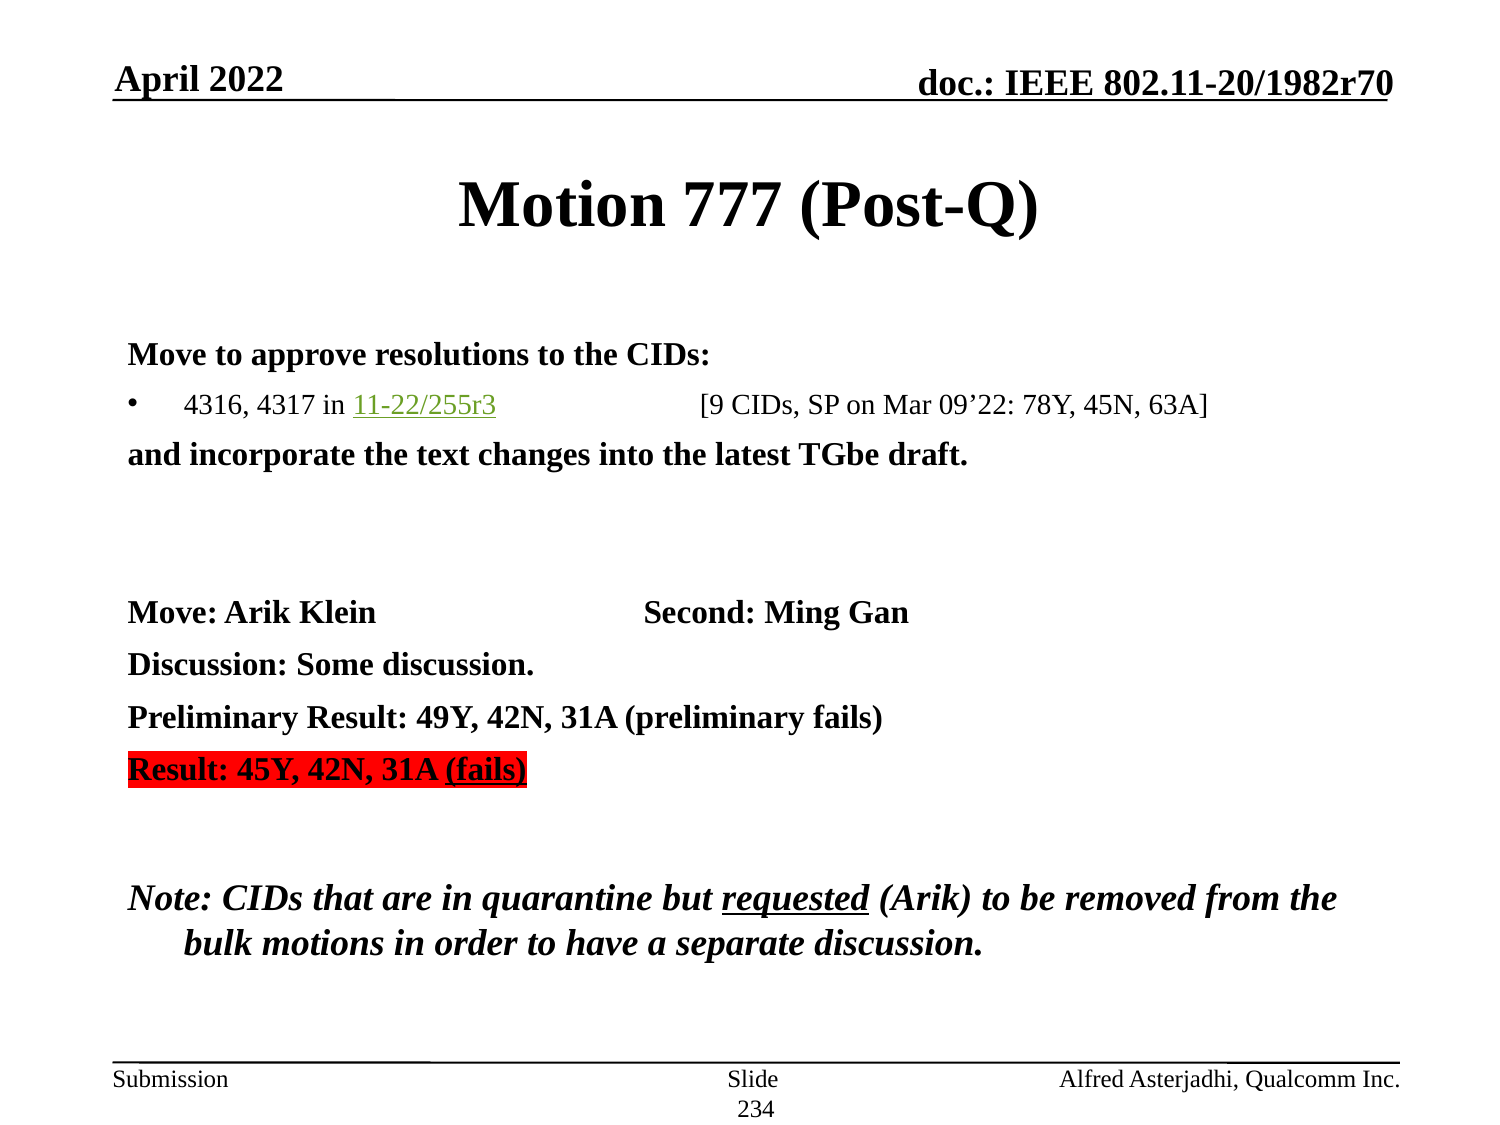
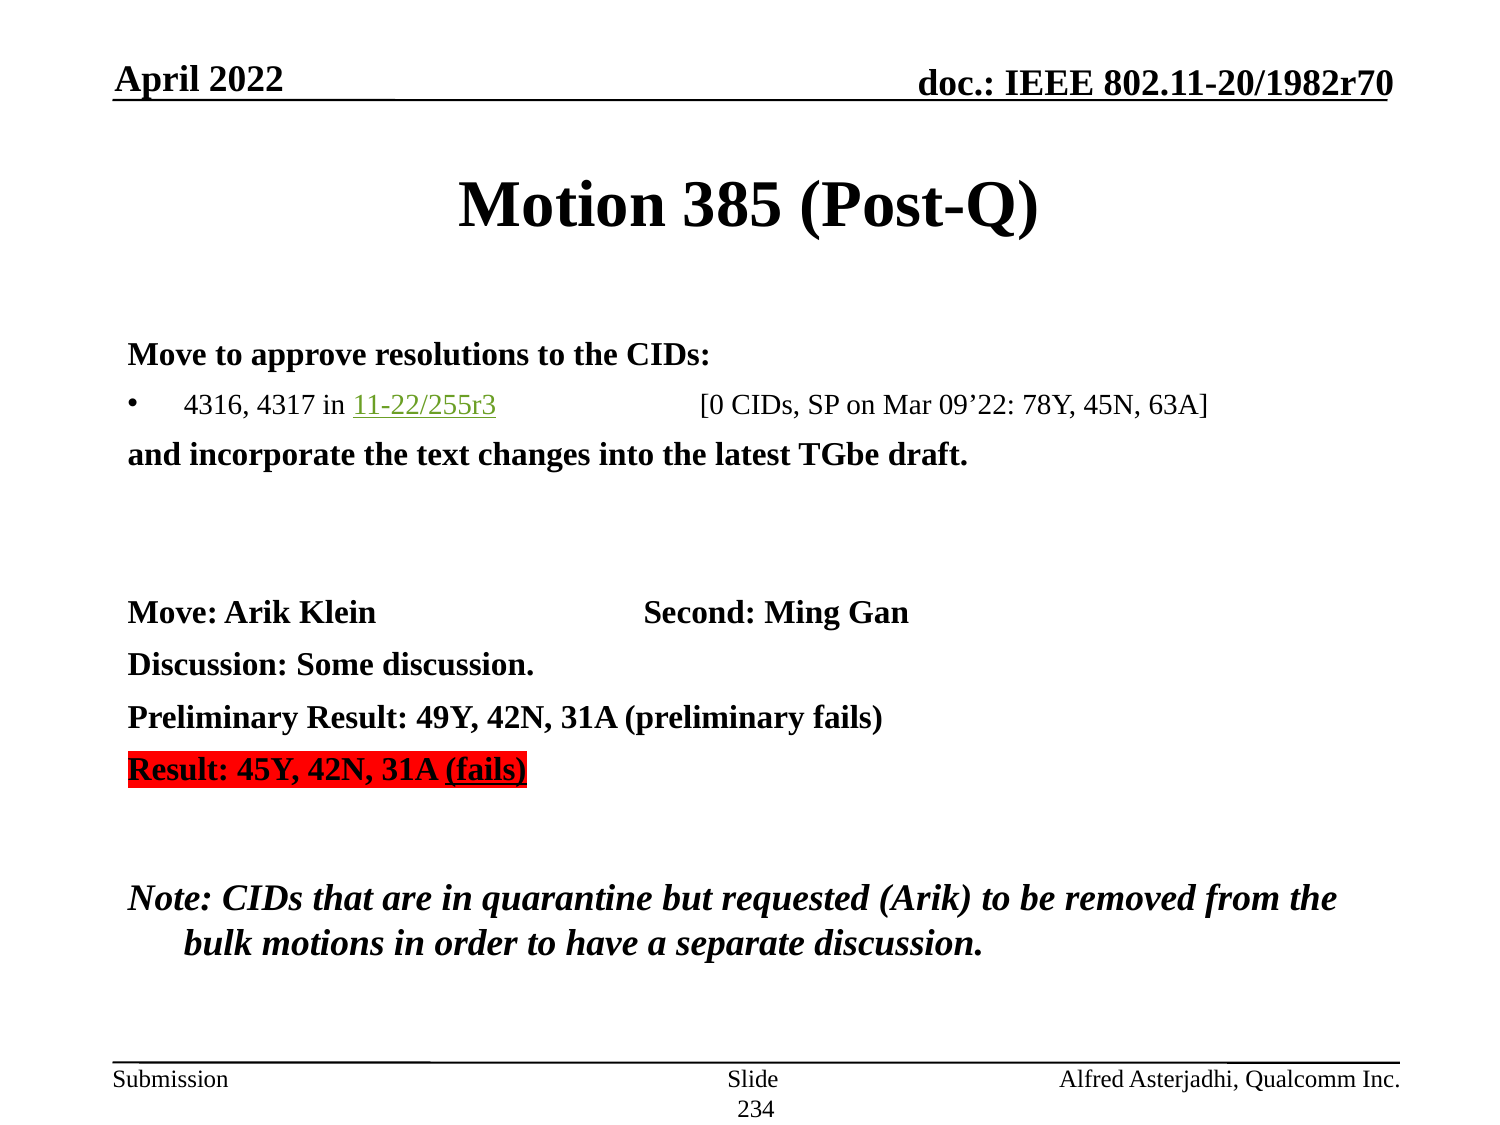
777: 777 -> 385 (733, 204)
9: 9 -> 0 (712, 405)
requested underline: present -> none (795, 898)
